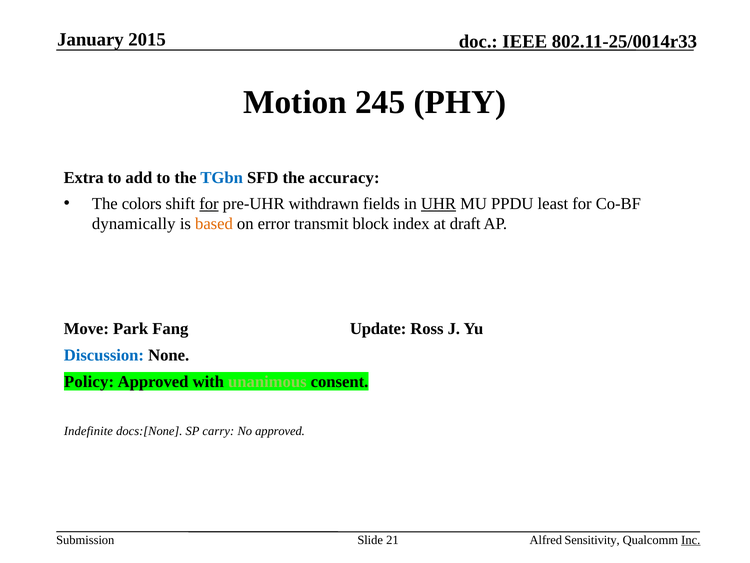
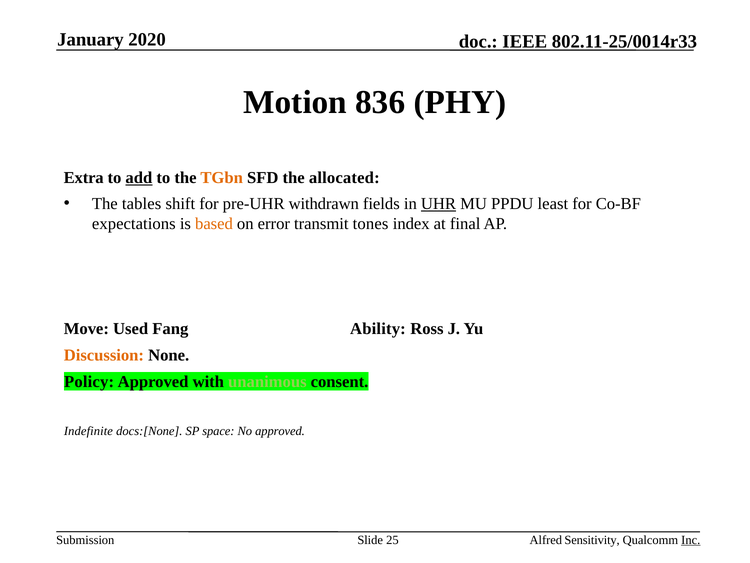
2015: 2015 -> 2020 (147, 40)
245: 245 -> 836 (380, 102)
add underline: none -> present (139, 177)
TGbn colour: blue -> orange (222, 177)
accuracy: accuracy -> allocated (344, 177)
colors: colors -> tables (142, 204)
for underline: present -> none (209, 204)
dynamically: dynamically -> expectations (134, 224)
block: block -> tones (371, 224)
draft: draft -> final (465, 224)
Park: Park -> Used (131, 329)
Update: Update -> Ability (378, 329)
Discussion colour: blue -> orange (104, 355)
carry: carry -> space (218, 431)
21: 21 -> 25 (392, 539)
